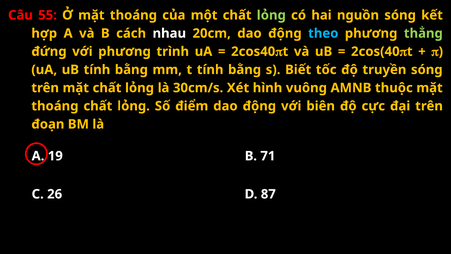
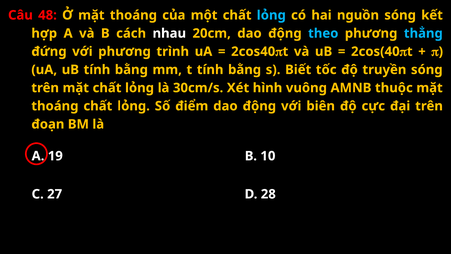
55: 55 -> 48 (48, 15)
lỏng colour: light green -> light blue (271, 15)
thẳng colour: light green -> light blue (423, 33)
71: 71 -> 10 (268, 156)
26: 26 -> 27 (55, 194)
87: 87 -> 28 (268, 194)
